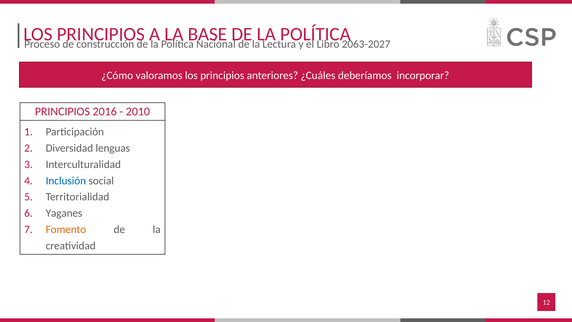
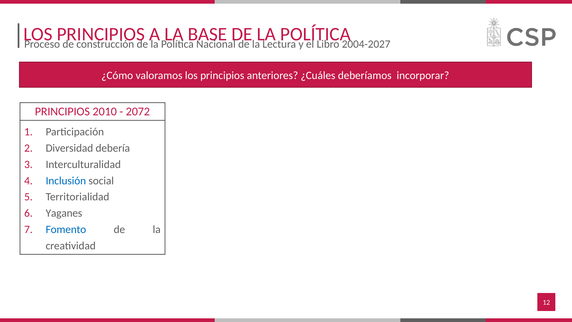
2063-2027: 2063-2027 -> 2004-2027 (366, 44)
2016: 2016 -> 2010 (105, 111)
2010: 2010 -> 2072 (138, 111)
lenguas: lenguas -> debería (113, 148)
Fomento colour: orange -> blue (66, 229)
